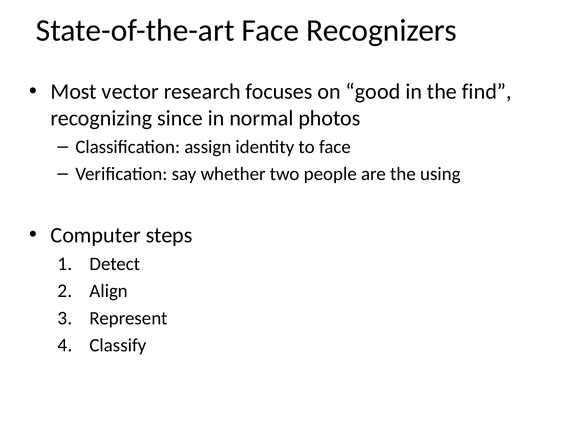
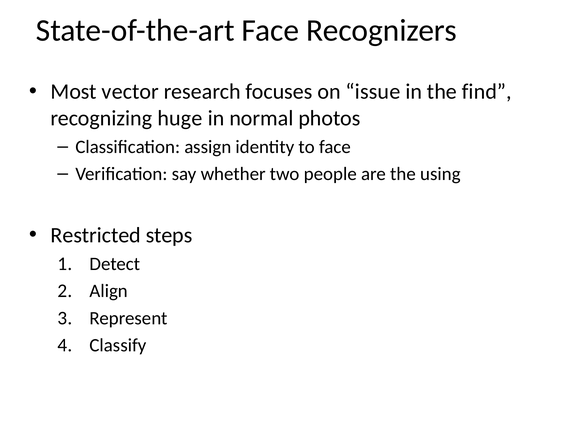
good: good -> issue (373, 92)
since: since -> huge (180, 118)
Computer: Computer -> Restricted (96, 235)
